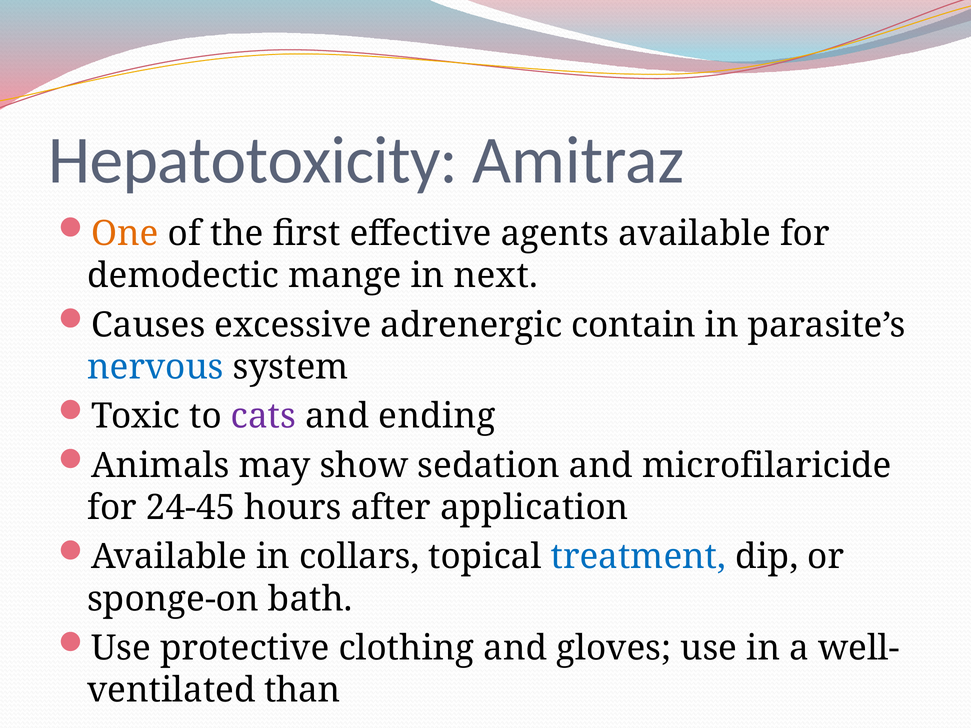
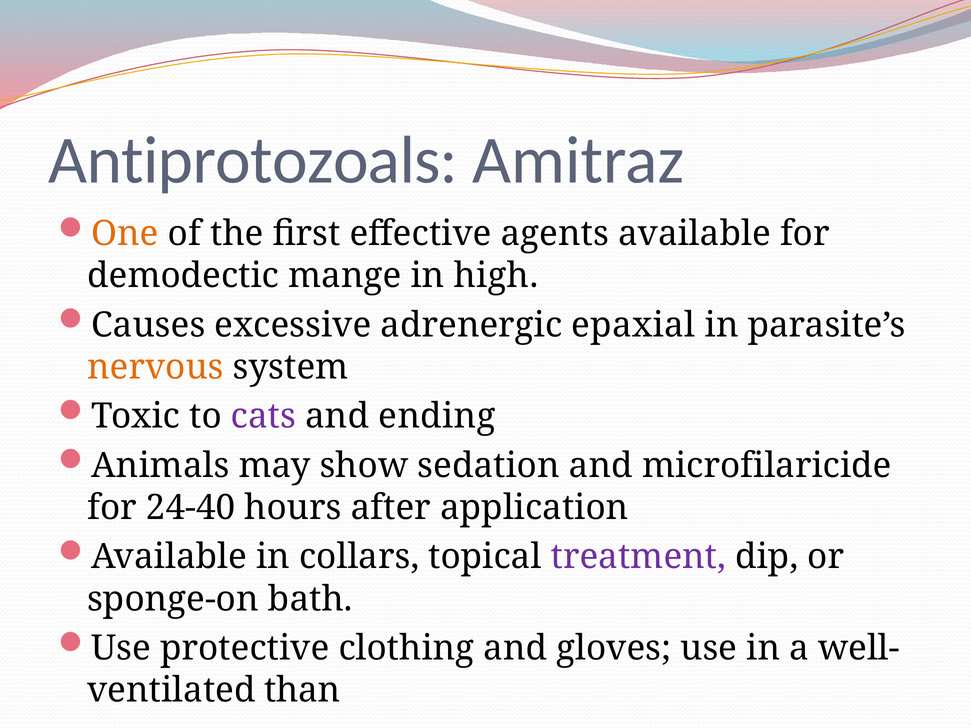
Hepatotoxicity: Hepatotoxicity -> Antiprotozoals (253, 160)
next: next -> high (496, 276)
contain: contain -> epaxial (633, 325)
nervous colour: blue -> orange (155, 367)
24-45: 24-45 -> 24-40 (191, 508)
treatment colour: blue -> purple (638, 557)
